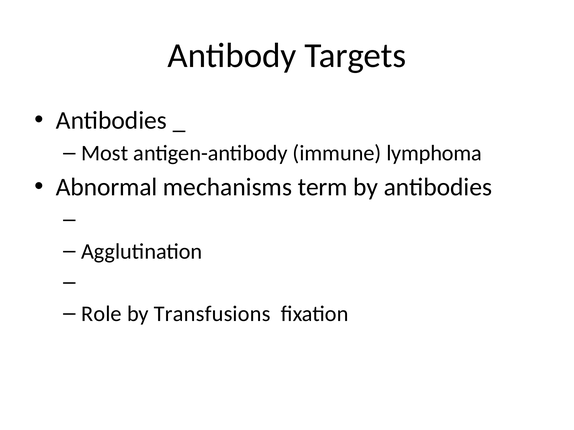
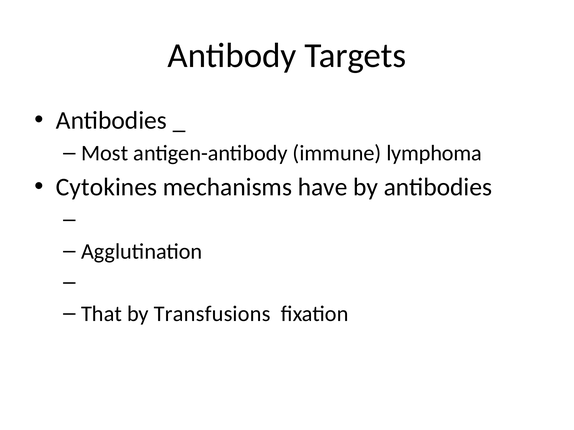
Abnormal: Abnormal -> Cytokines (107, 187)
term: term -> have (323, 187)
Role: Role -> That (102, 314)
